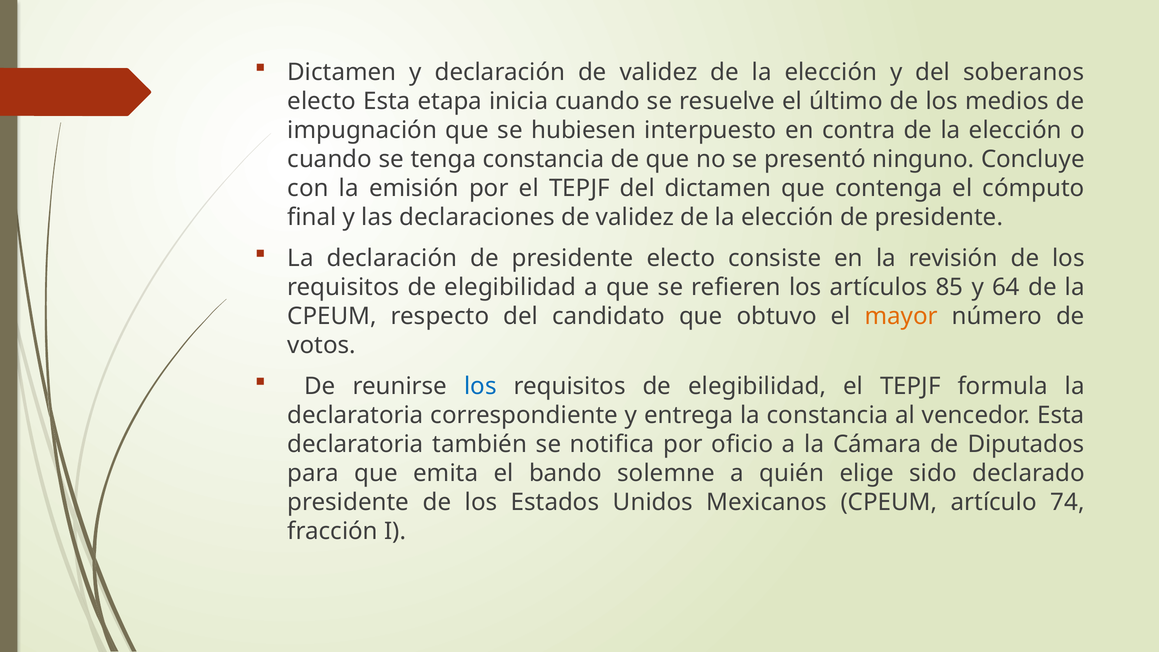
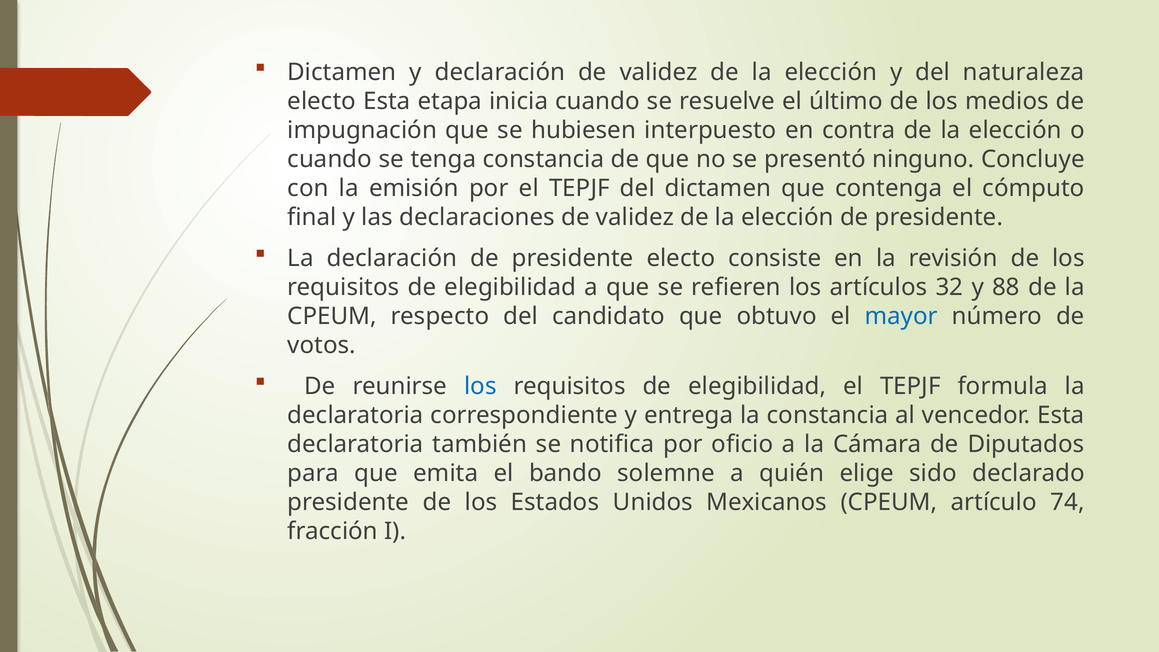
soberanos: soberanos -> naturaleza (1024, 72)
85: 85 -> 32 (949, 287)
64: 64 -> 88 (1006, 287)
mayor colour: orange -> blue (901, 316)
